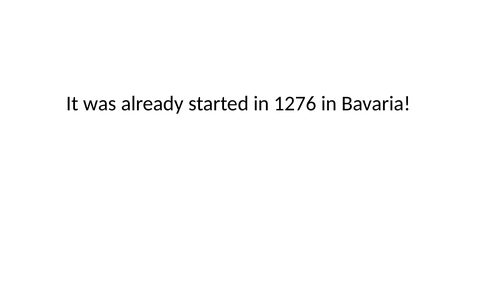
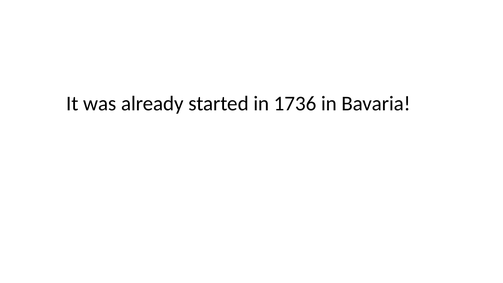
1276: 1276 -> 1736 (295, 104)
